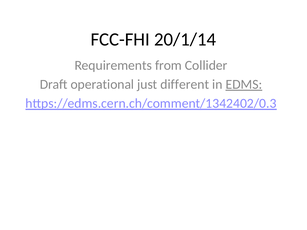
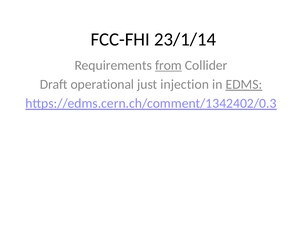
20/1/14: 20/1/14 -> 23/1/14 (185, 40)
from underline: none -> present (168, 65)
different: different -> injection (185, 84)
